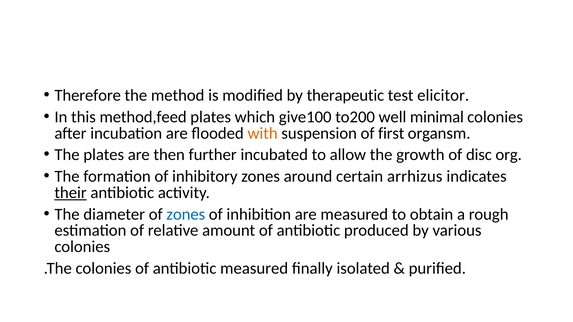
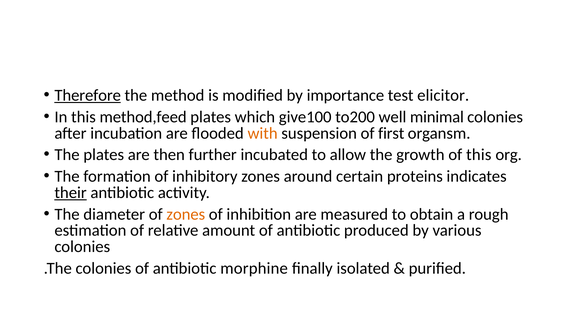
Therefore underline: none -> present (88, 95)
therapeutic: therapeutic -> importance (345, 95)
of disc: disc -> this (479, 155)
arrhizus: arrhizus -> proteins (415, 177)
zones colour: blue -> orange (186, 214)
antibiotic measured: measured -> morphine (254, 269)
